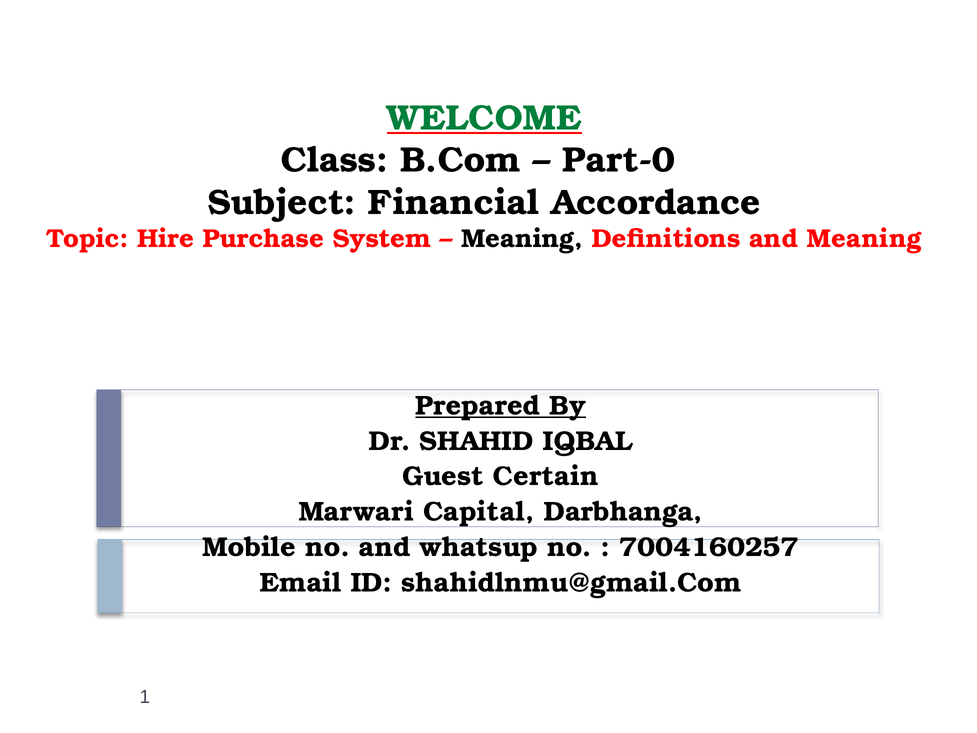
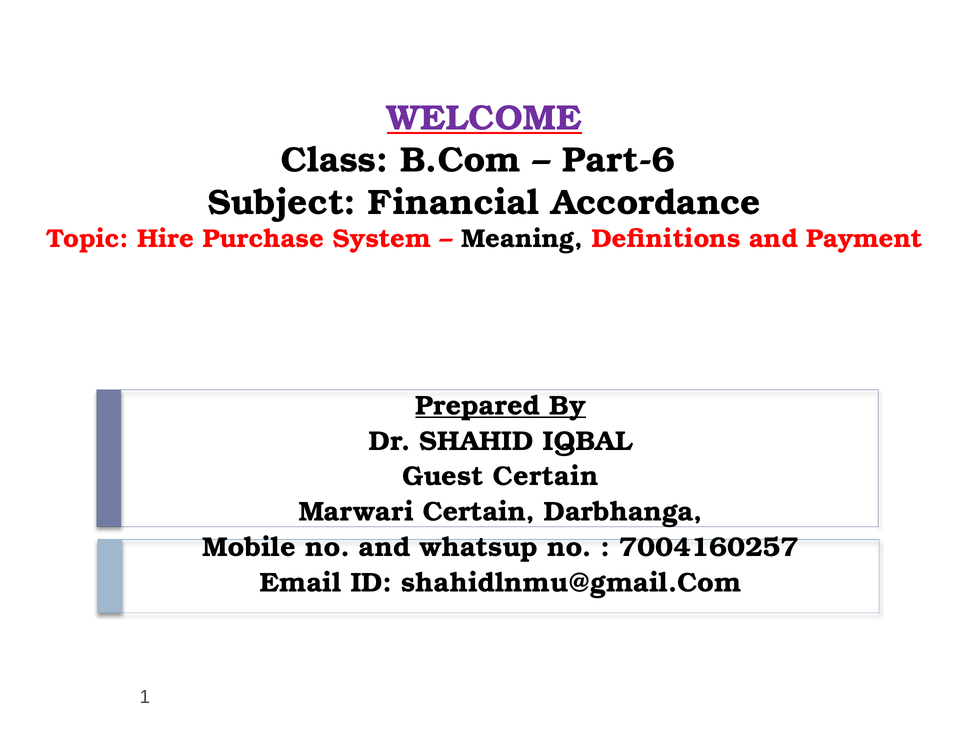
WELCOME colour: green -> purple (484, 118)
Part-0: Part-0 -> Part-6 (619, 160)
and Meaning: Meaning -> Payment (865, 239)
Marwari Capital: Capital -> Certain (479, 512)
